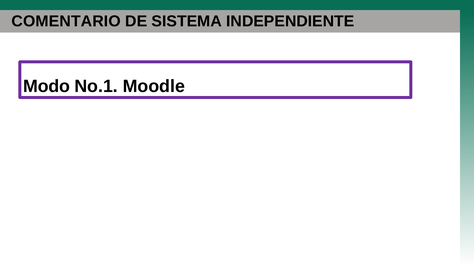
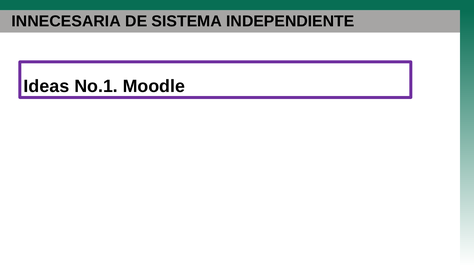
COMENTARIO: COMENTARIO -> INNECESARIA (66, 21)
Modo: Modo -> Ideas (46, 86)
